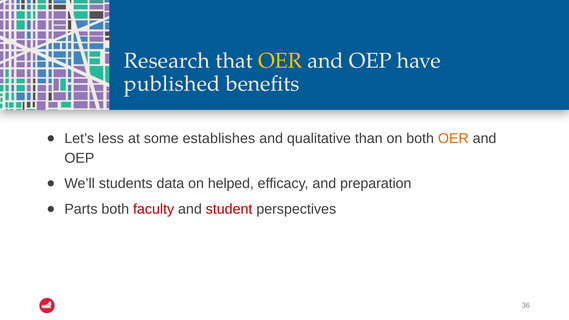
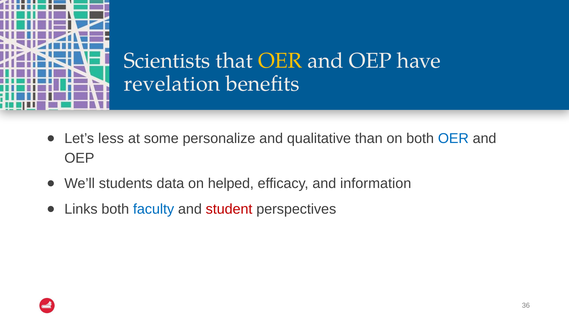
Research: Research -> Scientists (167, 61)
published: published -> revelation (172, 84)
establishes: establishes -> personalize (219, 138)
OER colour: orange -> blue (453, 138)
preparation: preparation -> information (376, 184)
Parts: Parts -> Links (81, 209)
faculty colour: red -> blue (154, 209)
